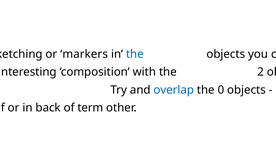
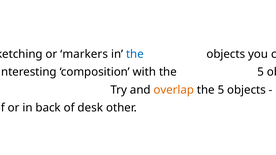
with the 2: 2 -> 5 (261, 72)
overlap colour: blue -> orange (174, 90)
0: 0 -> 5 (221, 90)
term: term -> desk (90, 108)
